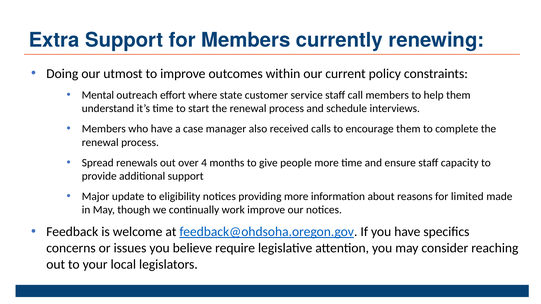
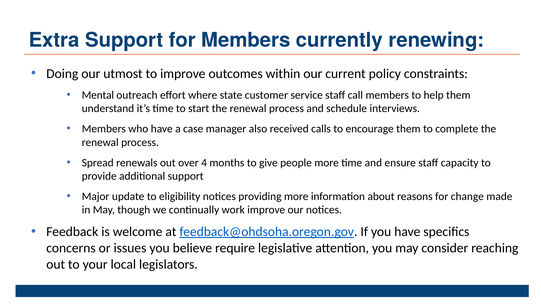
limited: limited -> change (467, 197)
